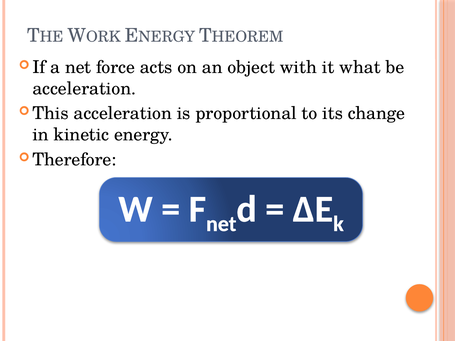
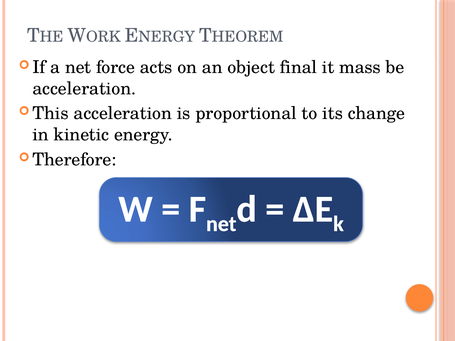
with: with -> final (298, 67)
what: what -> mass (360, 67)
